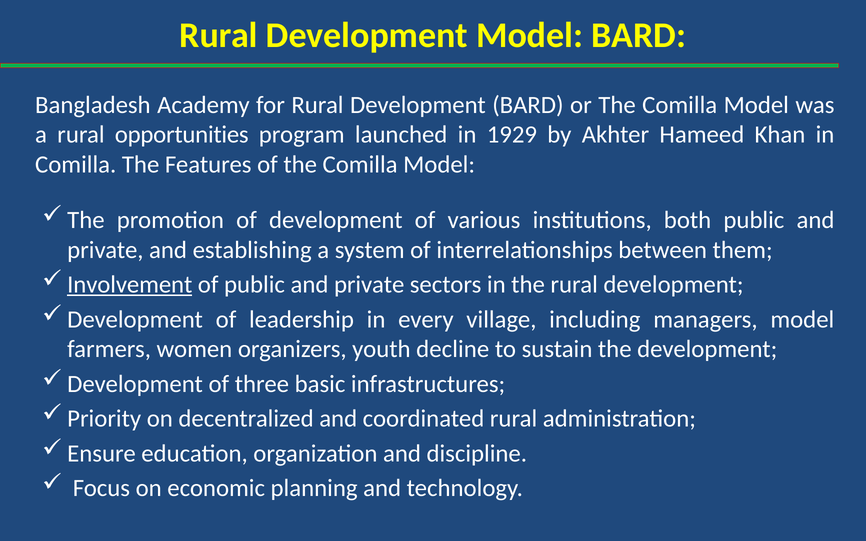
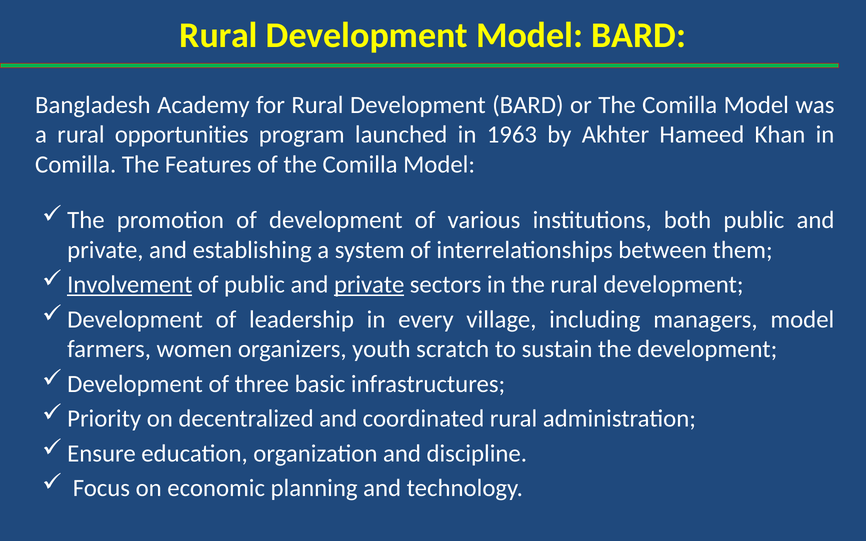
1929: 1929 -> 1963 (512, 135)
private underline: none -> present (369, 285)
decline: decline -> scratch (453, 349)
